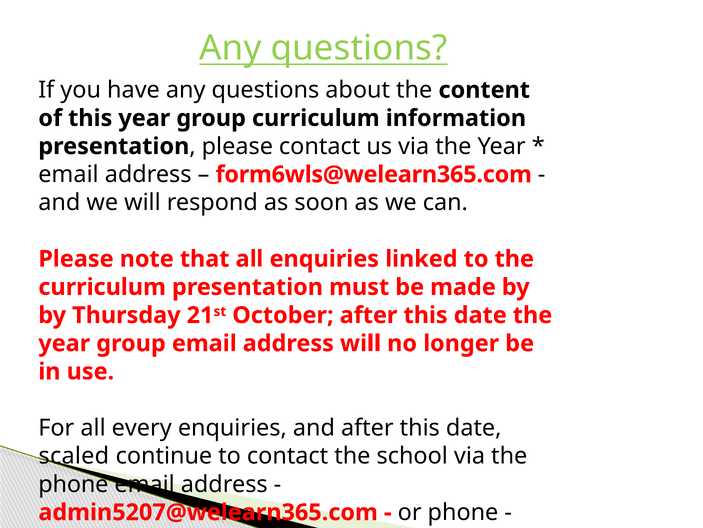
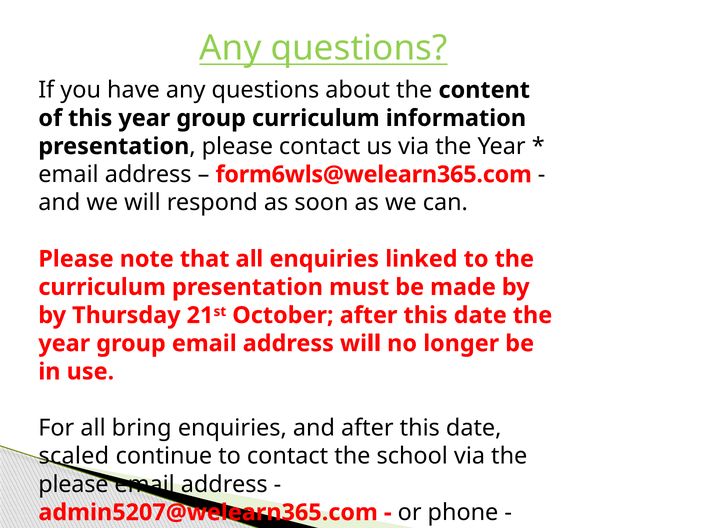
every: every -> bring (142, 427)
phone: phone -> please (73, 484)
